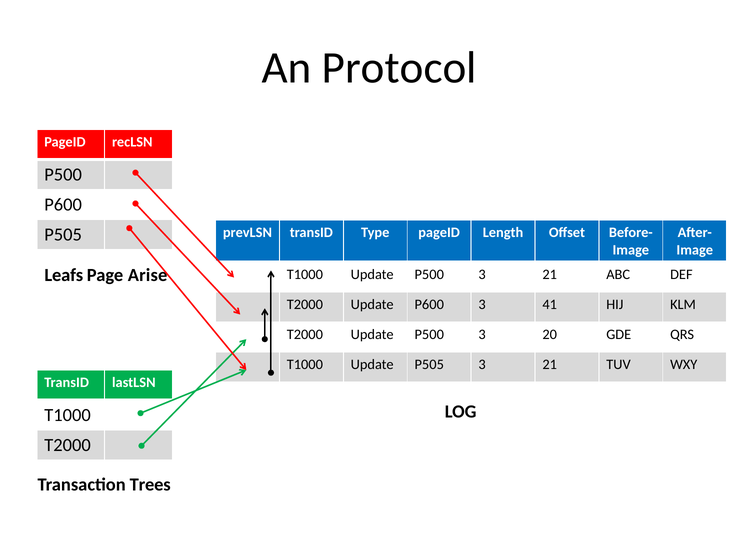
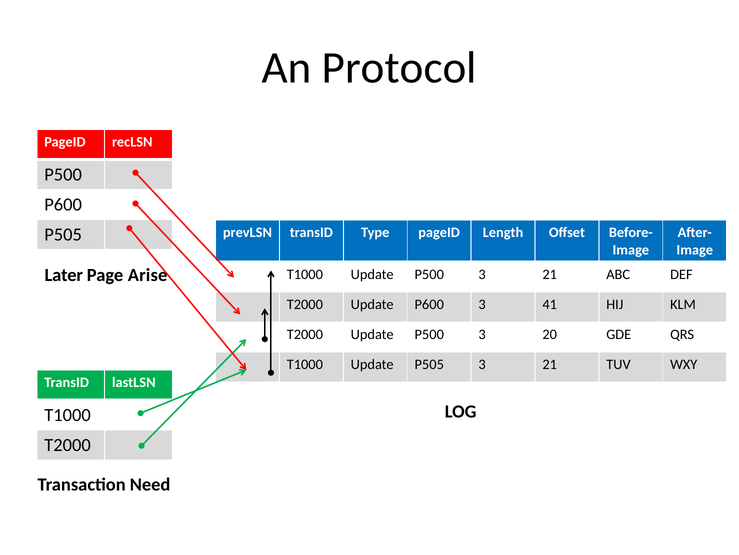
Leafs: Leafs -> Later (64, 275)
Trees: Trees -> Need (150, 484)
